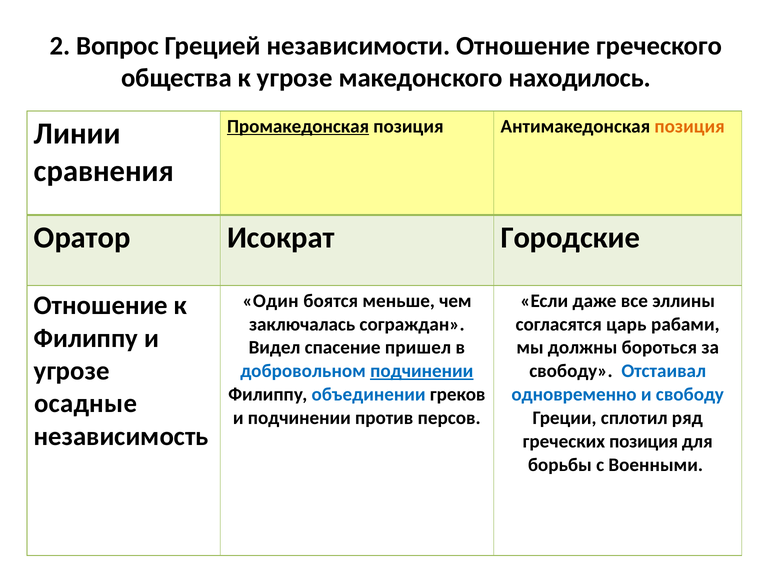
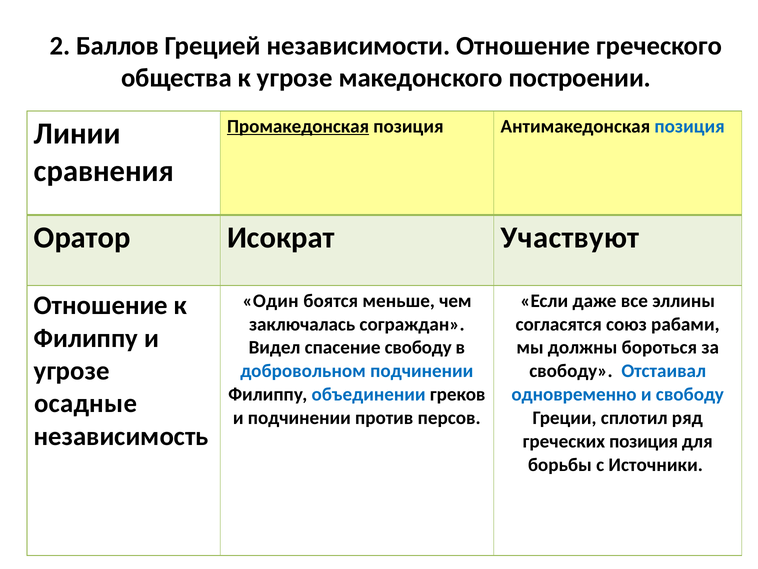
Вопрос: Вопрос -> Баллов (118, 46)
находилось: находилось -> построении (580, 78)
позиция colour: orange -> blue (690, 126)
Городские: Городские -> Участвуют (570, 237)
царь: царь -> союз (626, 324)
спасение пришел: пришел -> свободу (418, 347)
подчинении underline: present -> none (422, 371)
Военными: Военными -> Источники (656, 464)
